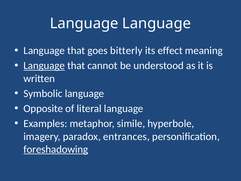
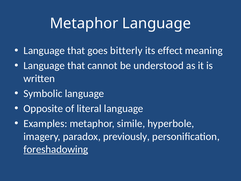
Language: Language -> Metaphor (84, 23)
Language underline: present -> none (44, 66)
entrances: entrances -> previously (126, 136)
